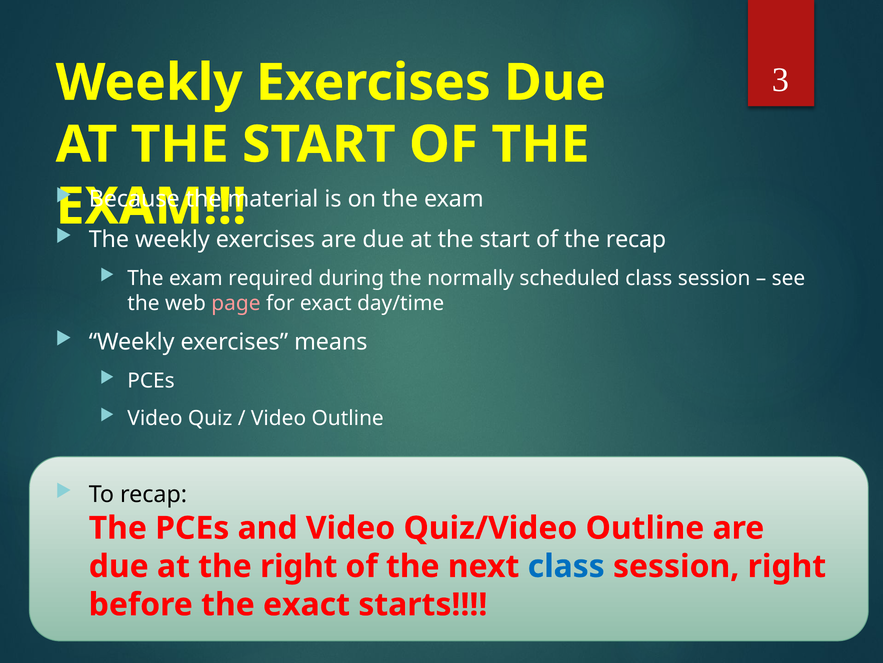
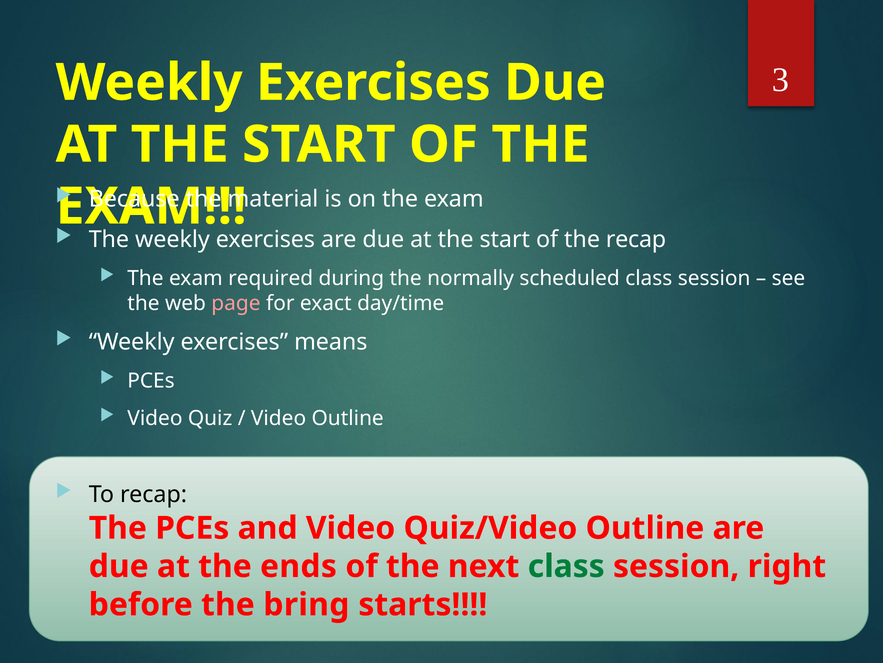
the right: right -> ends (298, 566)
class colour: blue -> green (566, 566)
the exact: exact -> bring (306, 604)
